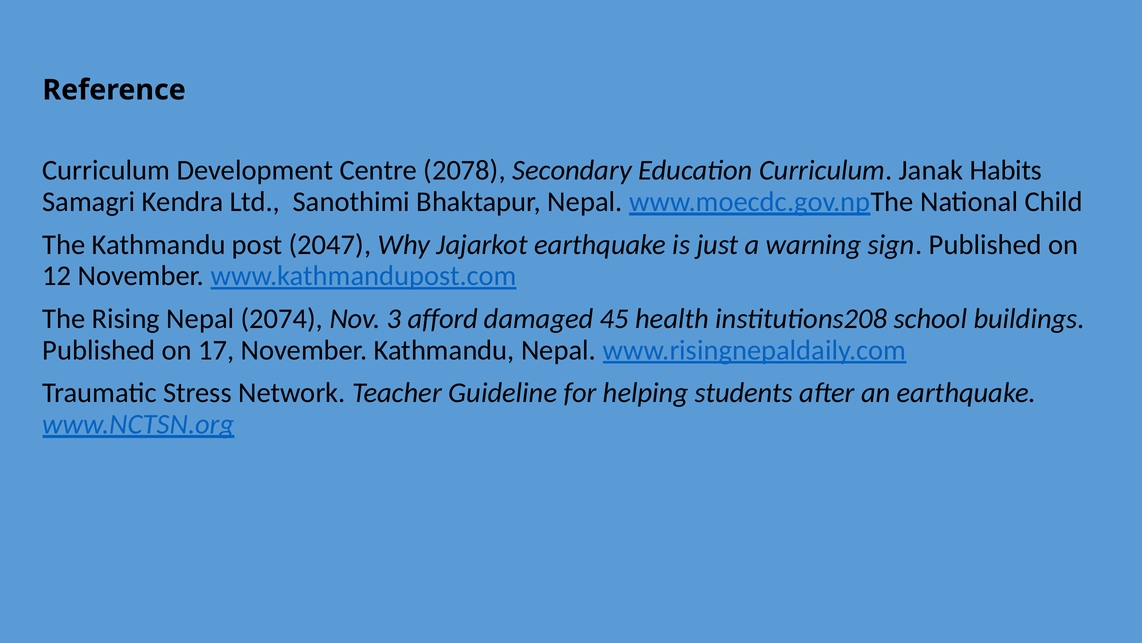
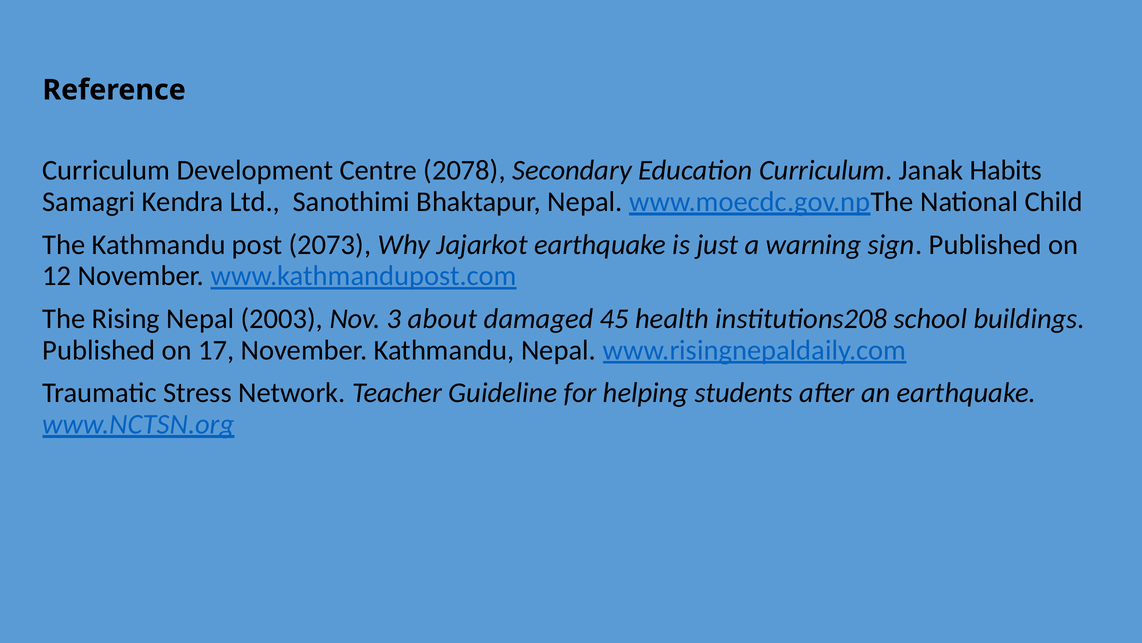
2047: 2047 -> 2073 (330, 244)
2074: 2074 -> 2003 (282, 319)
afford: afford -> about (443, 319)
